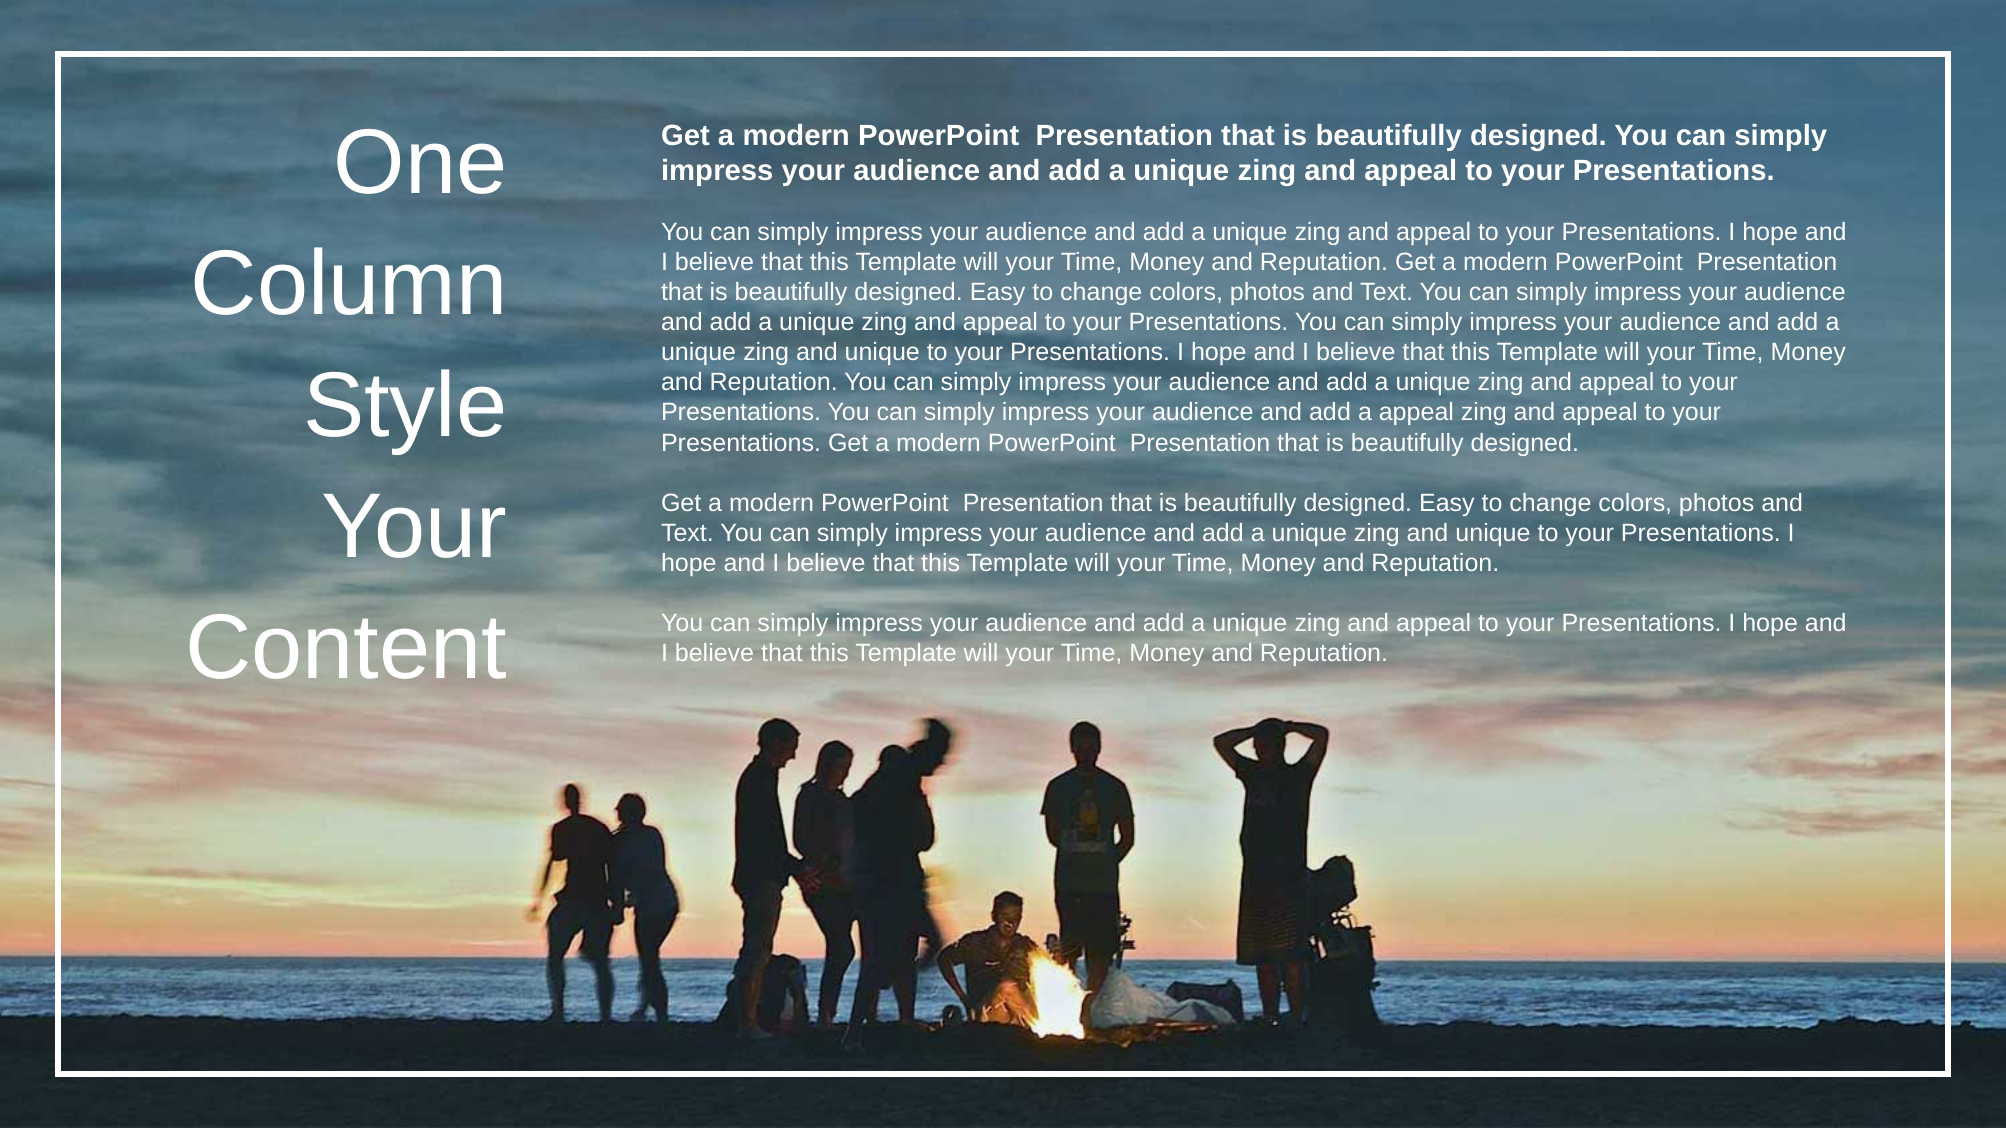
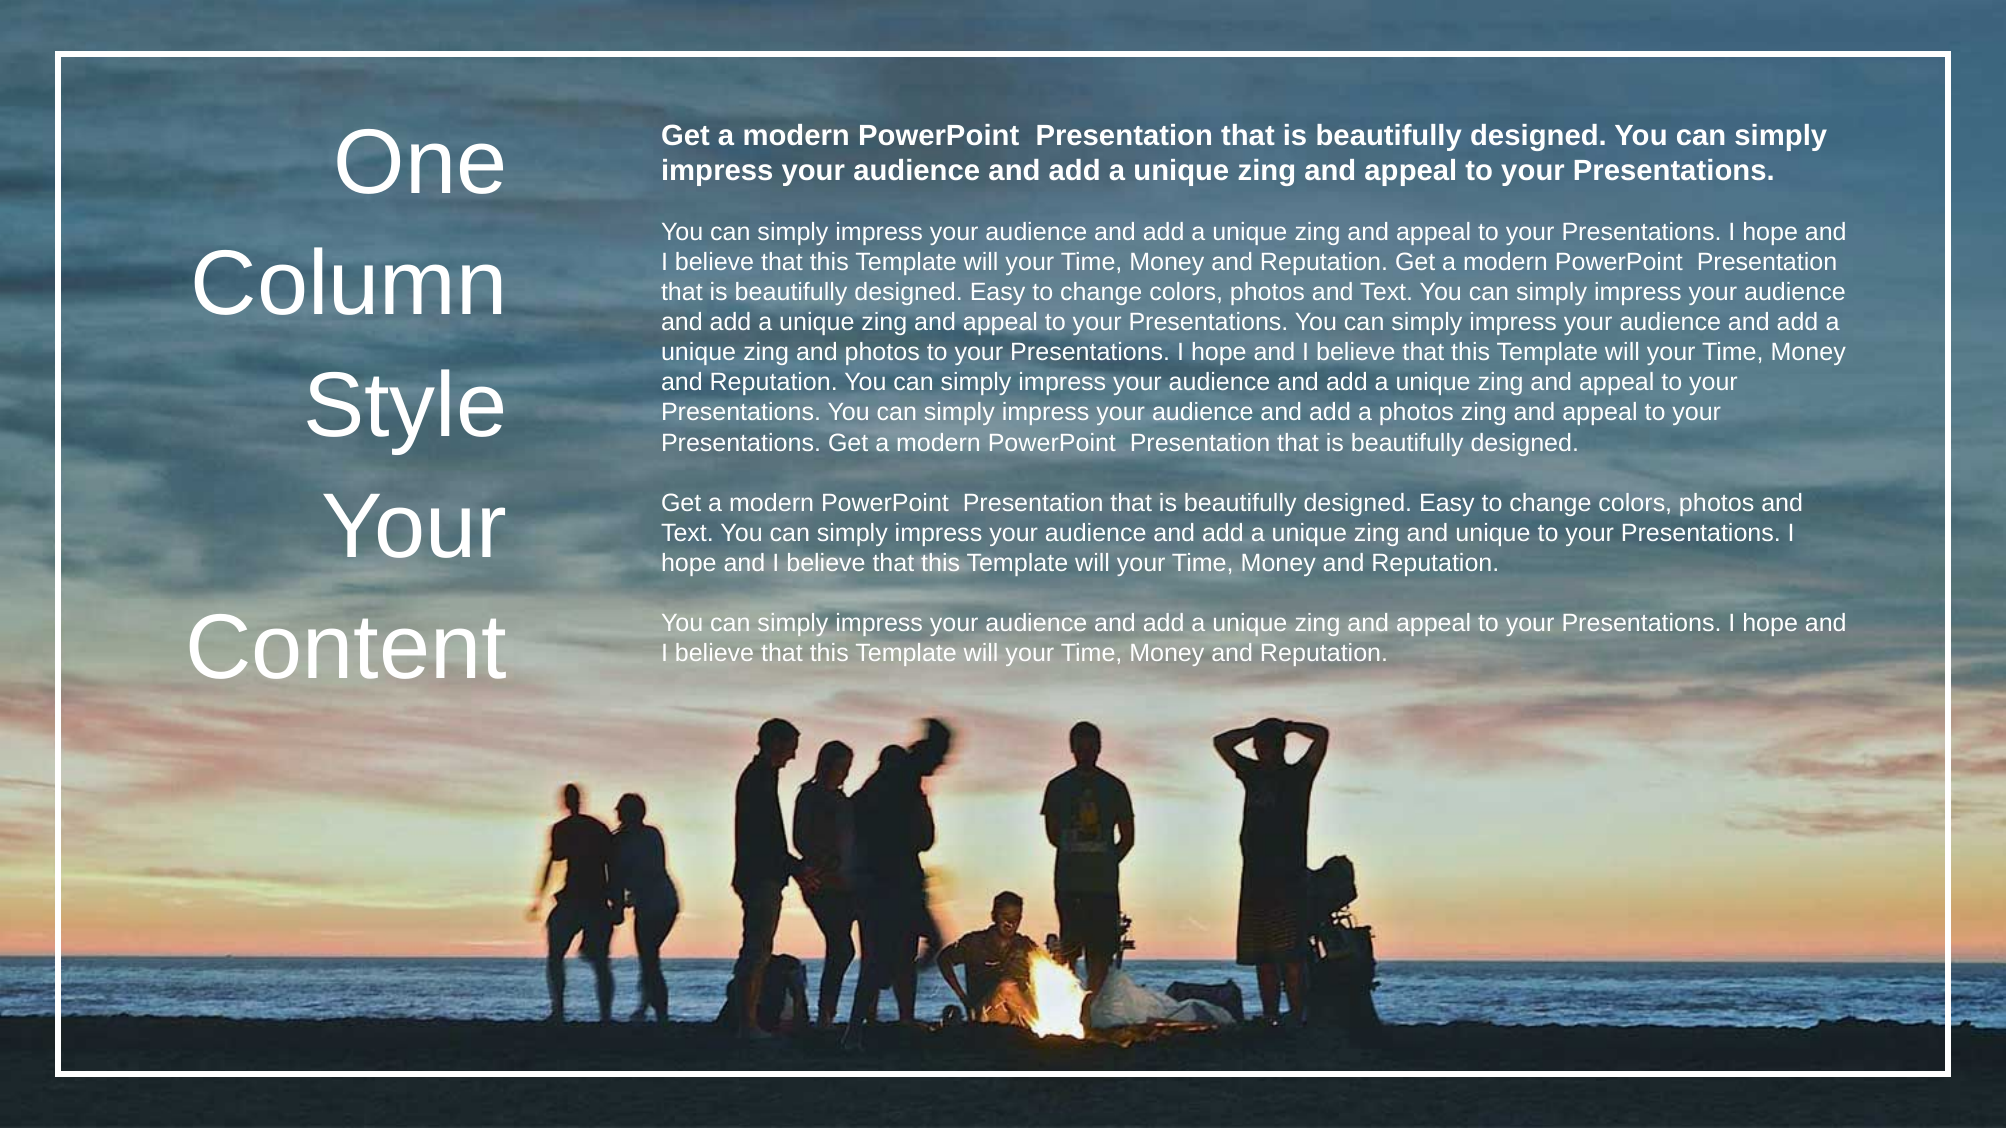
unique: unique -> photos (882, 353)
a appeal: appeal -> photos (1416, 413)
